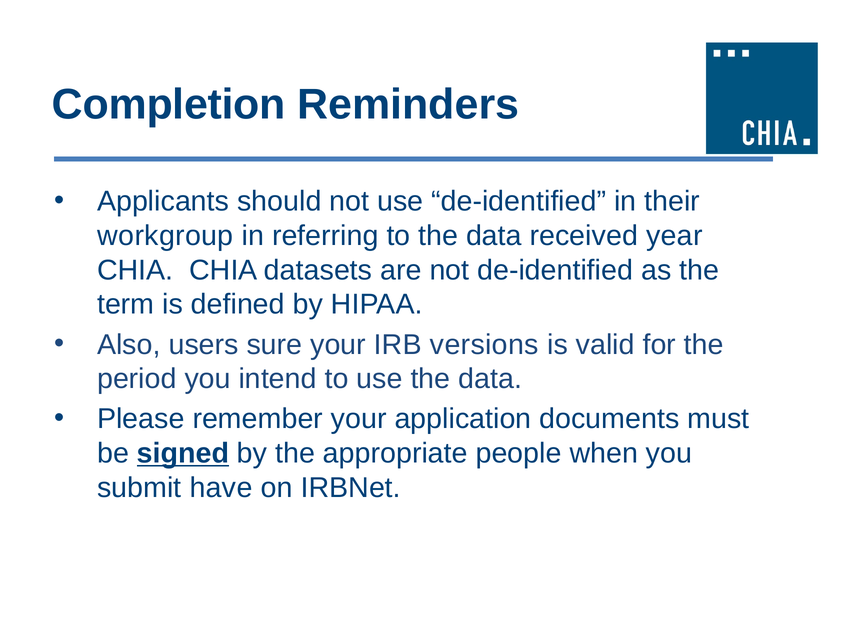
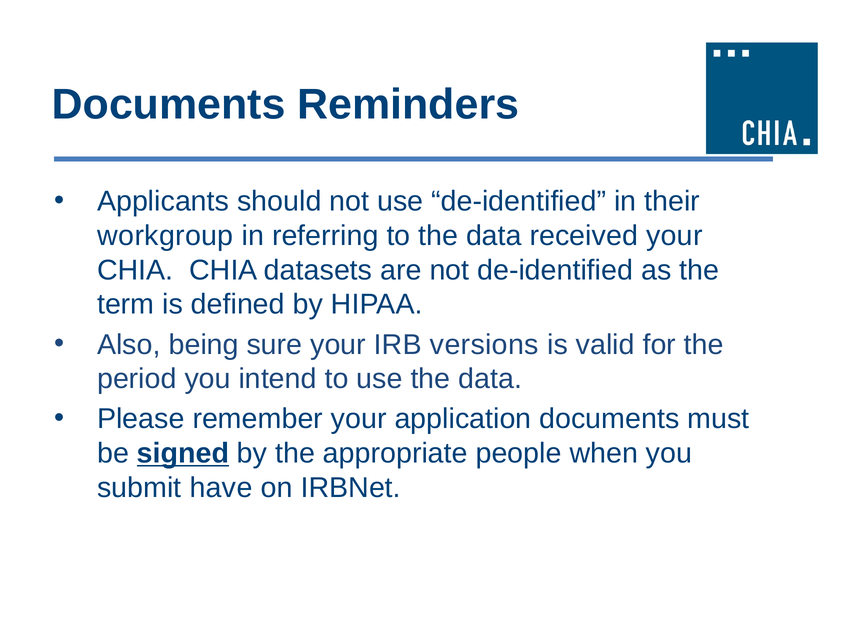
Completion: Completion -> Documents (169, 104)
received year: year -> your (674, 236)
users: users -> being (204, 345)
